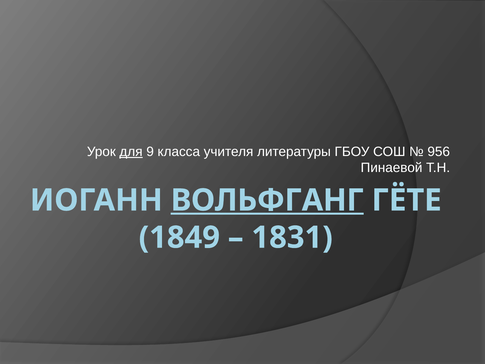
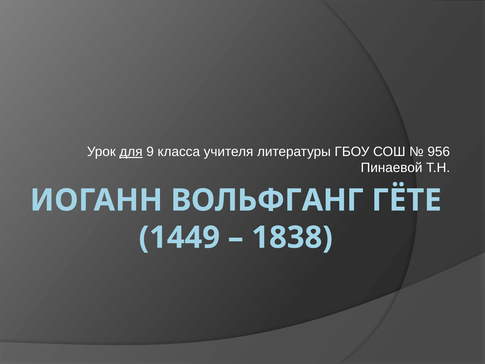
ВОЛЬФГАНГ underline: present -> none (267, 200)
1849: 1849 -> 1449 (179, 237)
1831: 1831 -> 1838 (292, 237)
